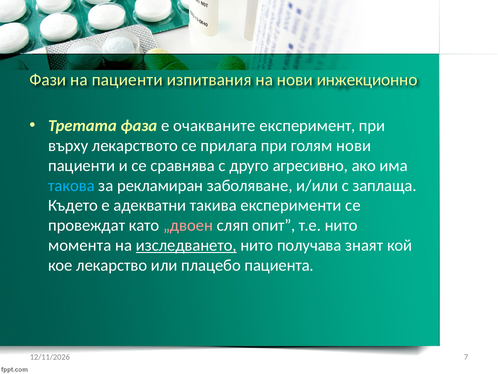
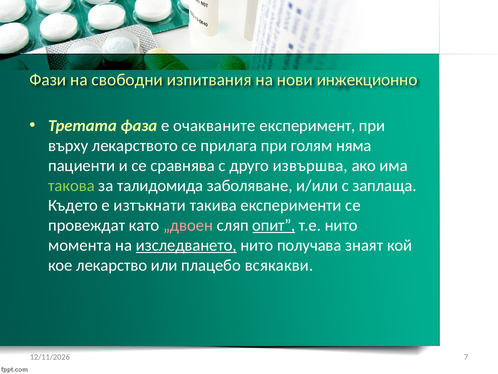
на пациенти: пациенти -> свободни (127, 80)
голям нови: нови -> няма (354, 145)
агресивно: агресивно -> извършва (310, 165)
такова colour: light blue -> light green (71, 185)
рекламиран: рекламиран -> талидомида (160, 185)
адекватни: адекватни -> изтъкнати (150, 205)
опит underline: none -> present (274, 225)
пациента: пациента -> всякакви (279, 265)
